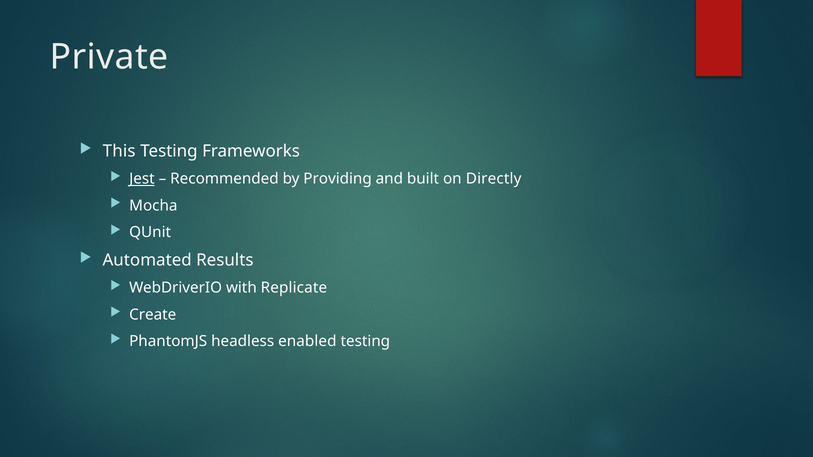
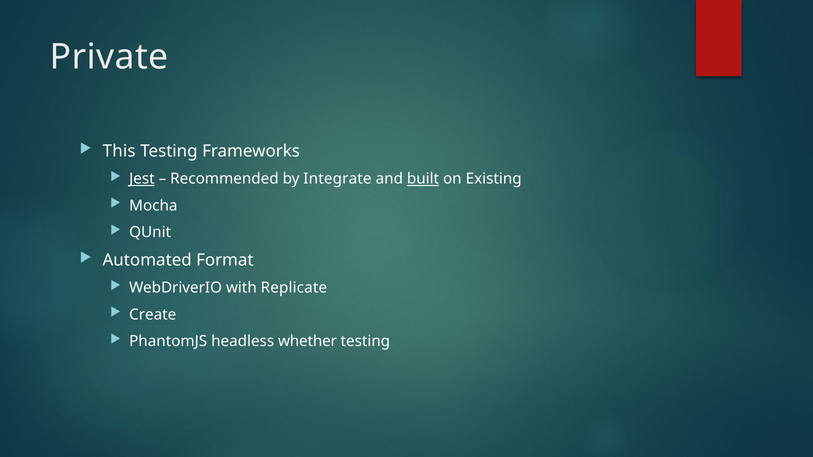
Providing: Providing -> Integrate (337, 179)
built underline: none -> present (423, 179)
Directly: Directly -> Existing (494, 179)
Results: Results -> Format (225, 260)
enabled: enabled -> whether (307, 342)
